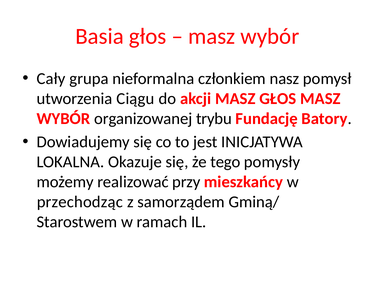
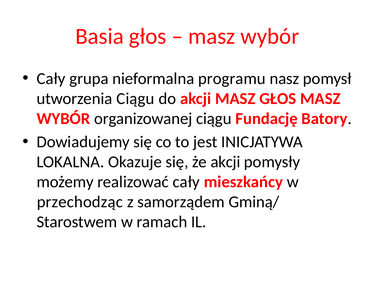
członkiem: członkiem -> programu (232, 79)
organizowanej trybu: trybu -> ciągu (214, 119)
że tego: tego -> akcji (225, 162)
realizować przy: przy -> cały (186, 182)
